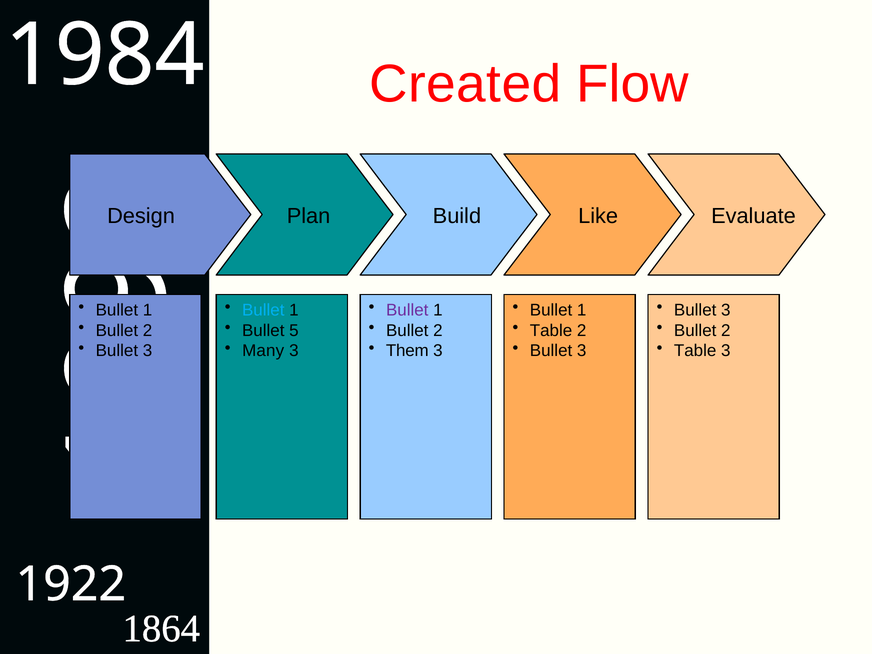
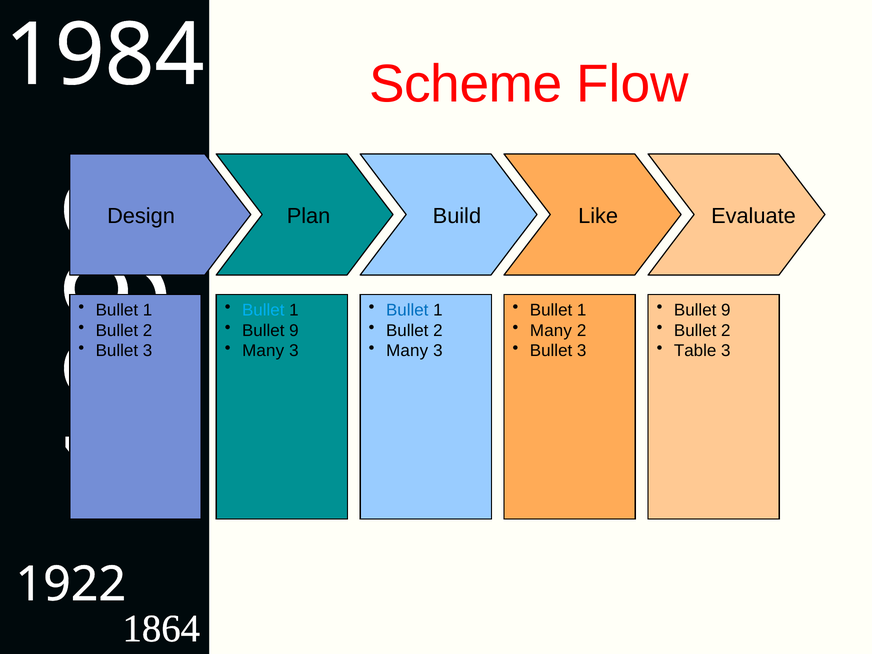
Created: Created -> Scheme (466, 84)
Bullet colour: purple -> blue (407, 310)
3: 3 -> 9 (726, 310)
5: 5 -> 9 (294, 330)
Table: Table -> Many (551, 330)
Them: Them -> Many (407, 351)
